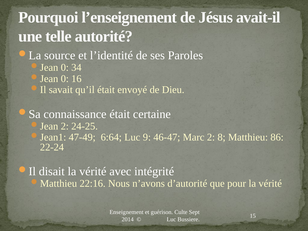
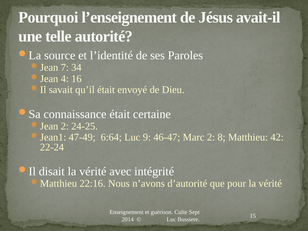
0: 0 -> 7 (65, 68)
0: 0 -> 4 (65, 79)
86: 86 -> 42 (277, 137)
